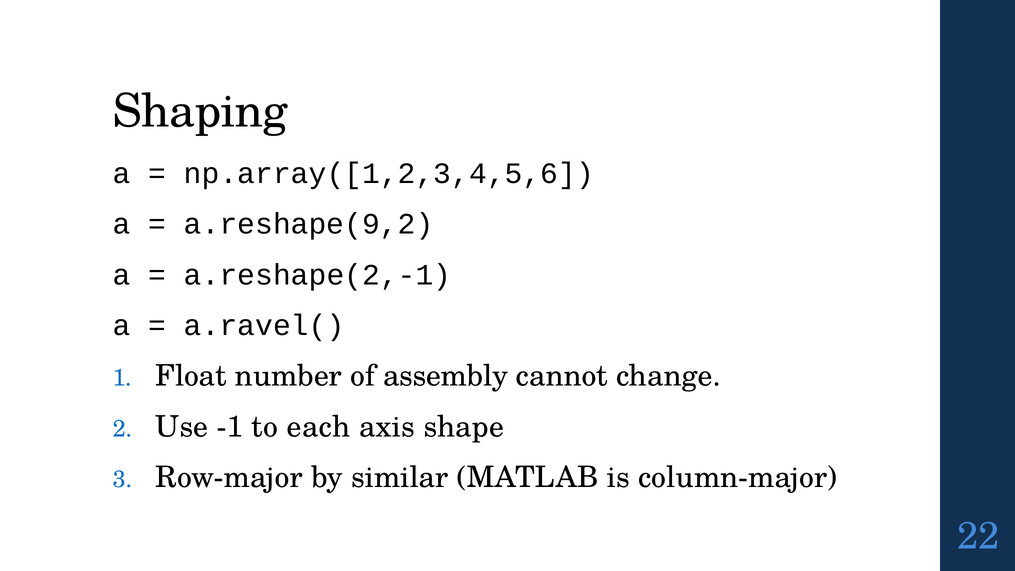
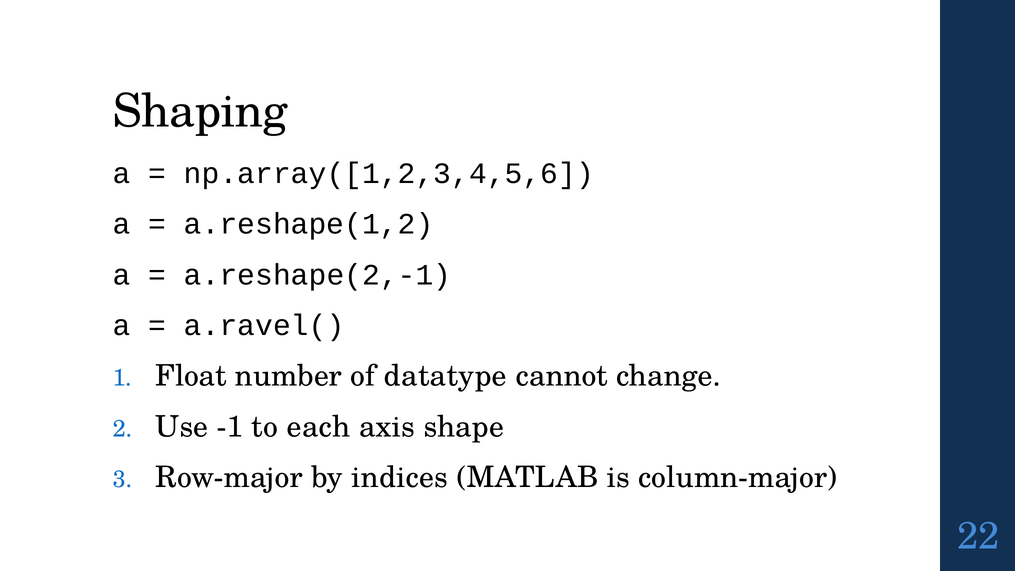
a.reshape(9,2: a.reshape(9,2 -> a.reshape(1,2 (309, 224)
assembly: assembly -> datatype (445, 376)
similar: similar -> indices (400, 478)
